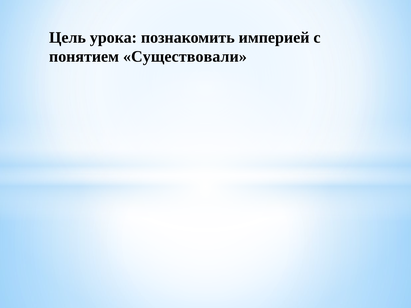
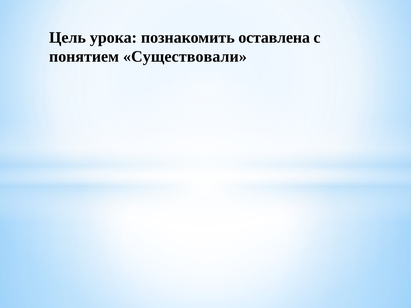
империей: империей -> оставлена (274, 37)
